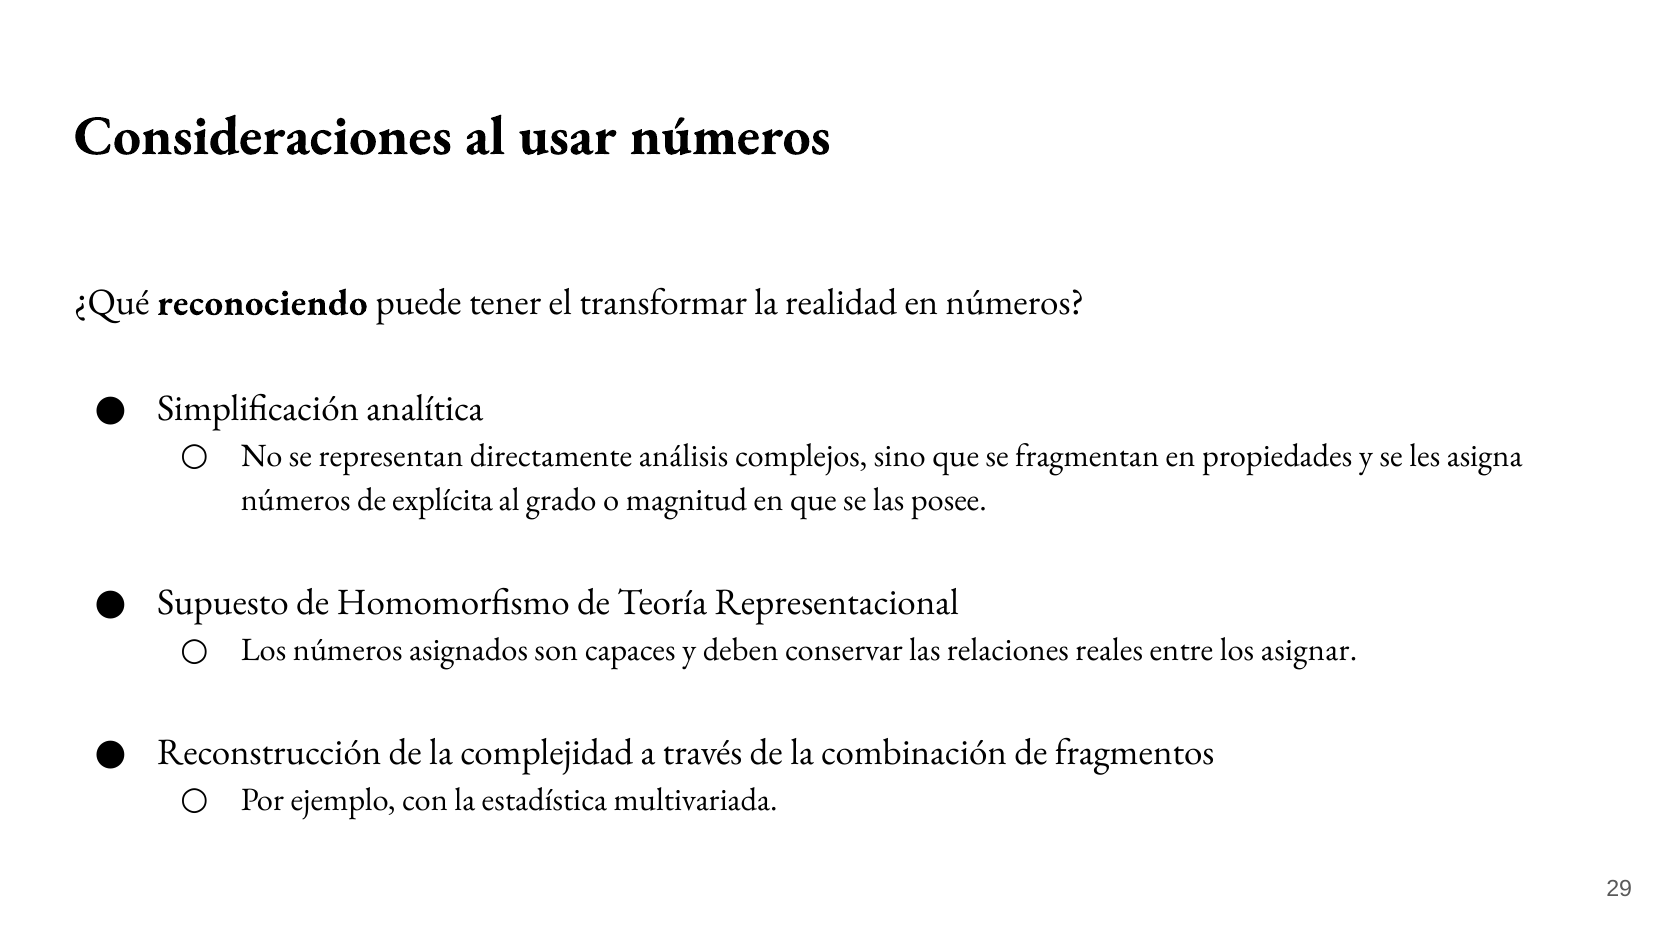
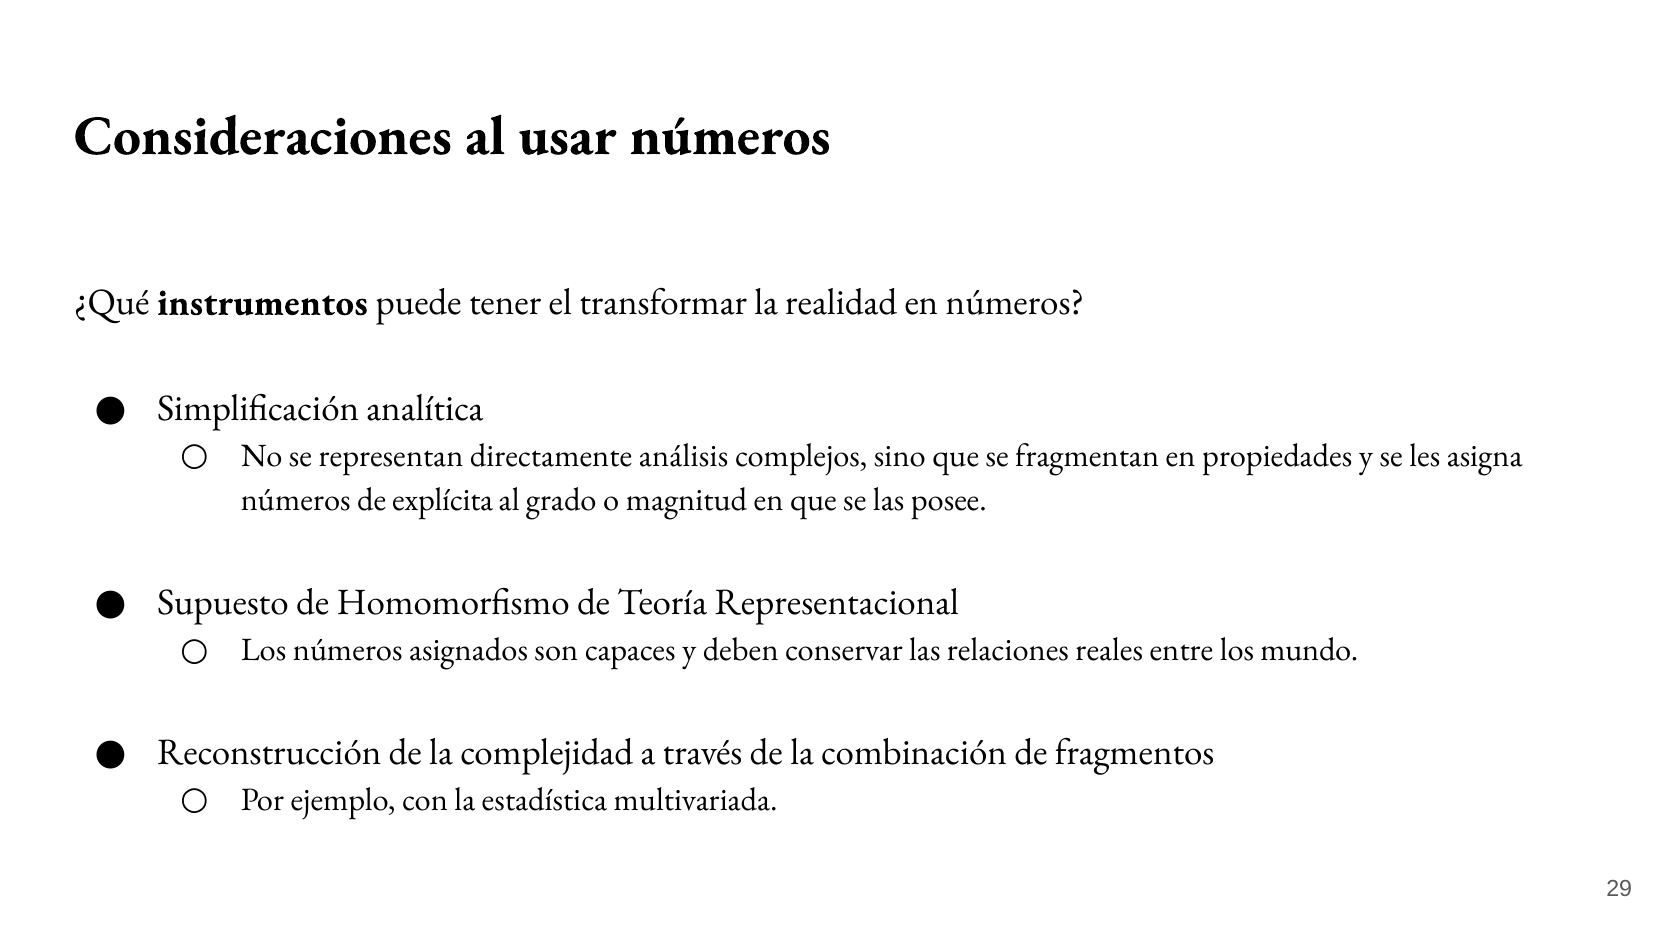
reconociendo: reconociendo -> instrumentos (262, 302)
asignar: asignar -> mundo (1309, 649)
